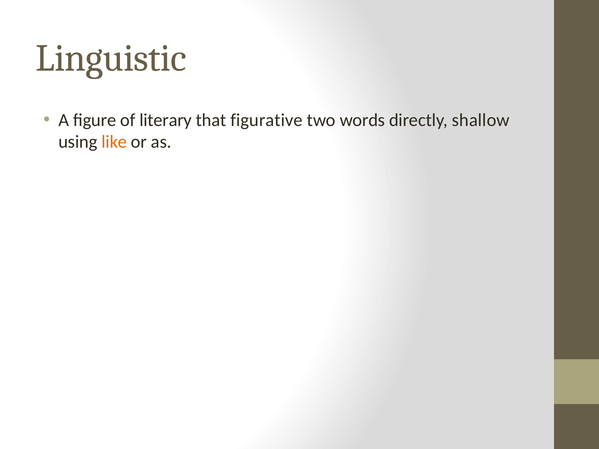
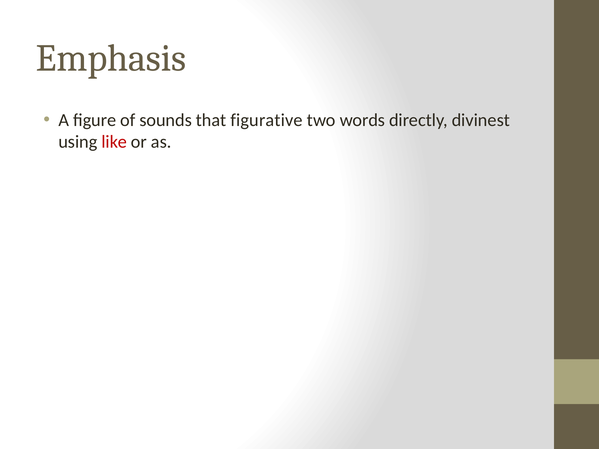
Linguistic: Linguistic -> Emphasis (111, 58)
literary: literary -> sounds (166, 120)
shallow: shallow -> divinest (481, 120)
like colour: orange -> red (114, 142)
